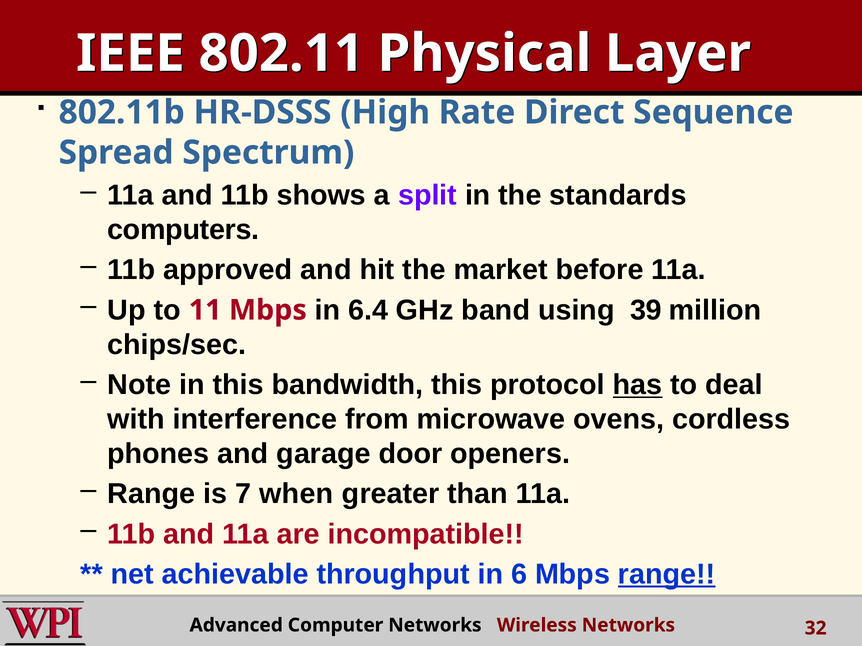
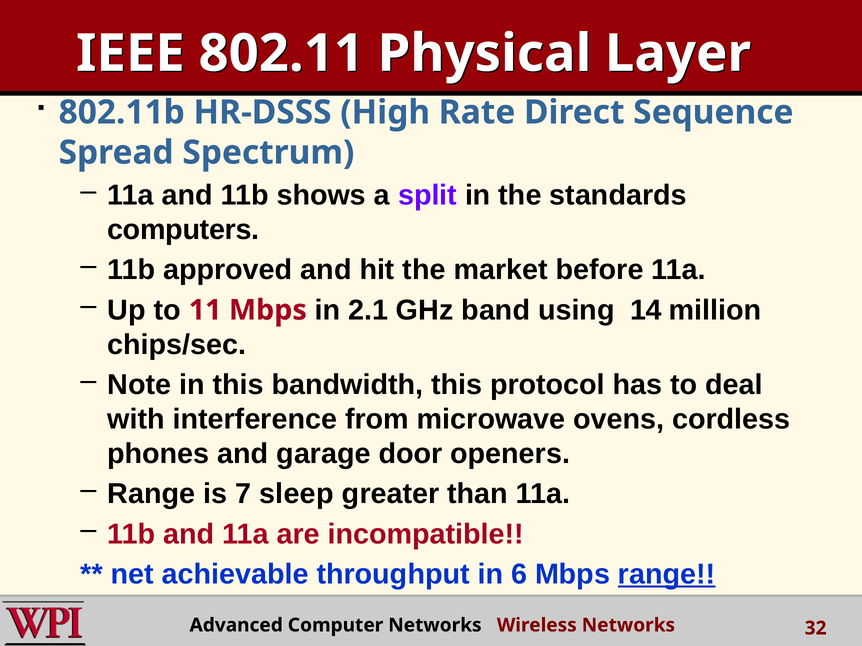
6.4: 6.4 -> 2.1 (368, 310)
39: 39 -> 14 (646, 310)
has underline: present -> none (638, 385)
when: when -> sleep (296, 494)
